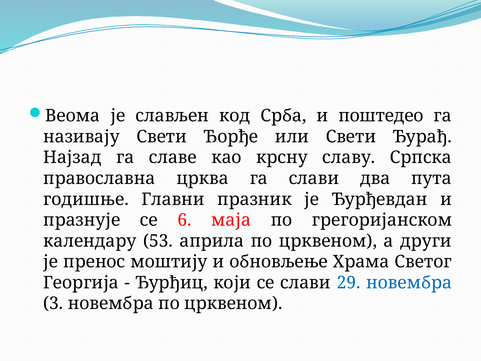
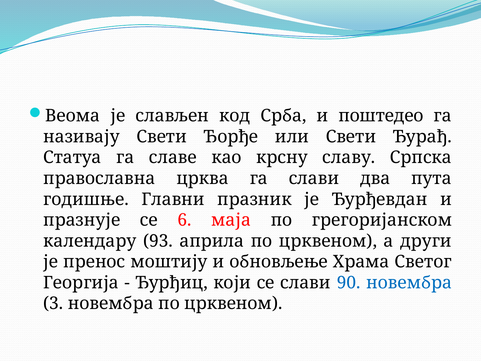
Најзад: Најзад -> Статуа (72, 157)
53: 53 -> 93 (158, 241)
29: 29 -> 90 (349, 282)
